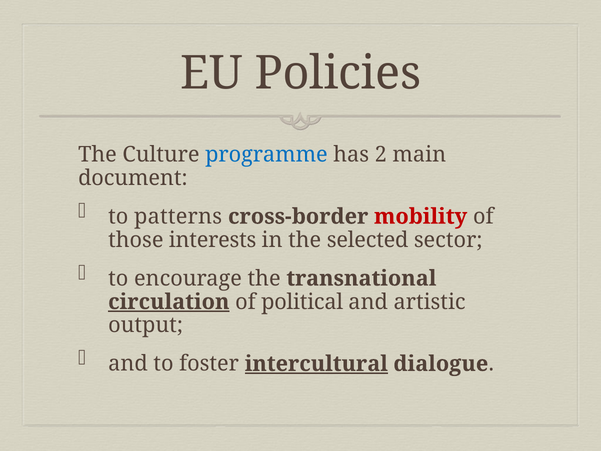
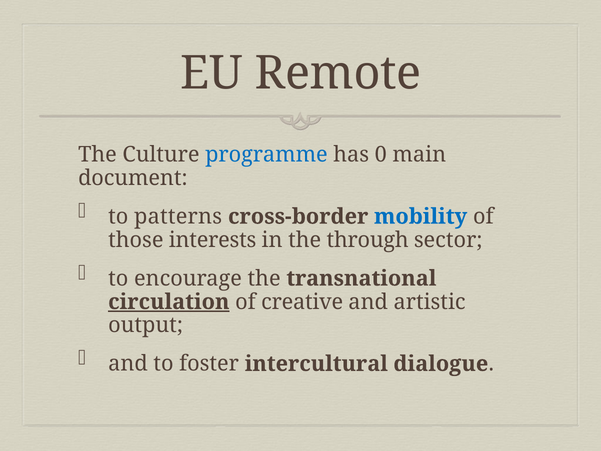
Policies: Policies -> Remote (338, 73)
2: 2 -> 0 (381, 155)
mobility colour: red -> blue (421, 216)
selected: selected -> through (368, 240)
political: political -> creative (302, 302)
intercultural underline: present -> none (316, 364)
